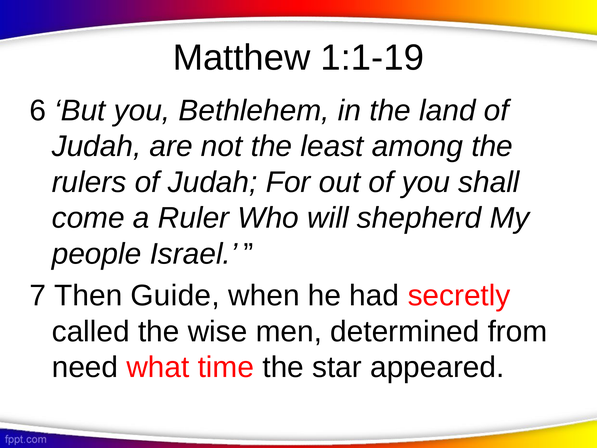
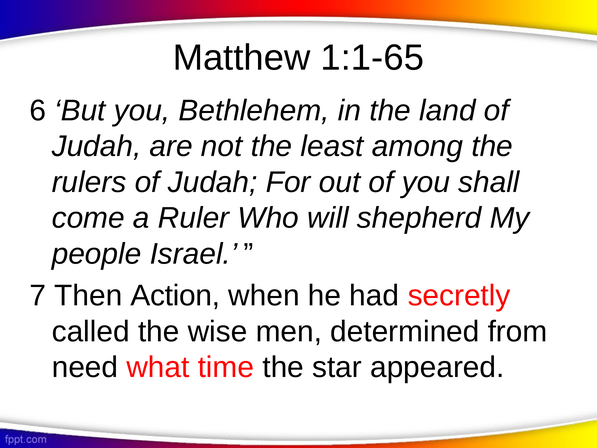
1:1-19: 1:1-19 -> 1:1-65 (372, 58)
Guide: Guide -> Action (175, 296)
